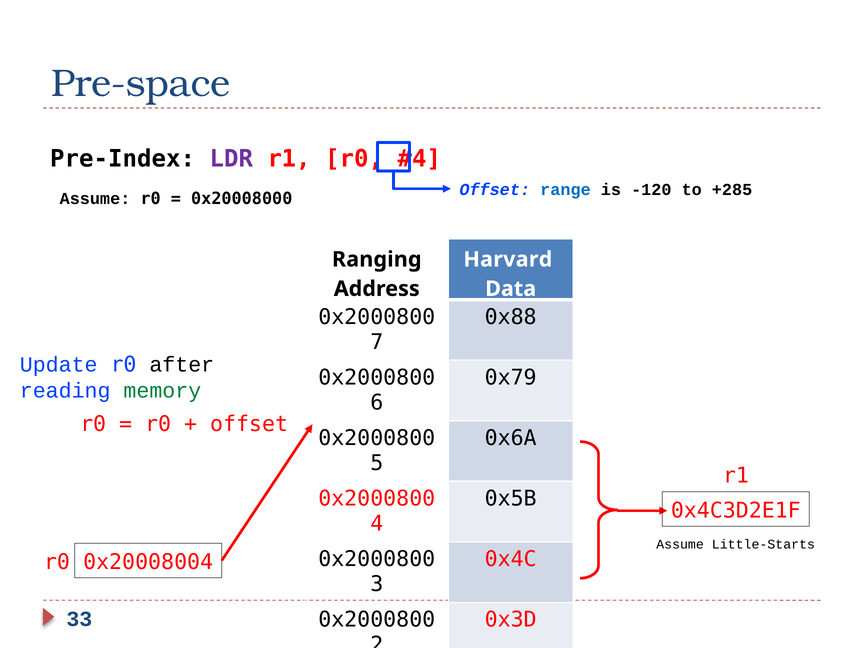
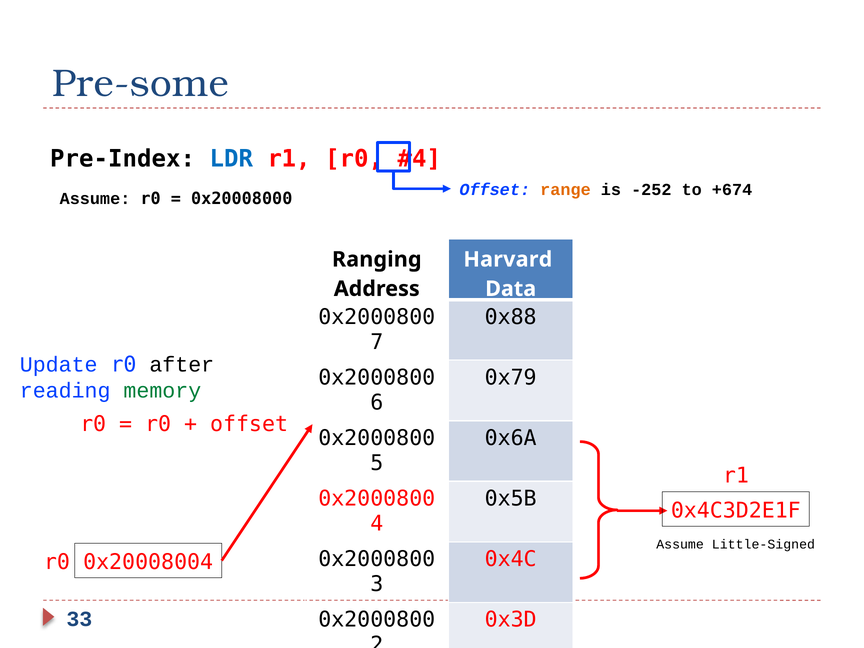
Pre-space: Pre-space -> Pre-some (140, 83)
LDR colour: purple -> blue (231, 159)
range colour: blue -> orange (565, 190)
-120: -120 -> -252 (651, 190)
+285: +285 -> +674 (732, 190)
Little-Starts: Little-Starts -> Little-Signed (763, 544)
